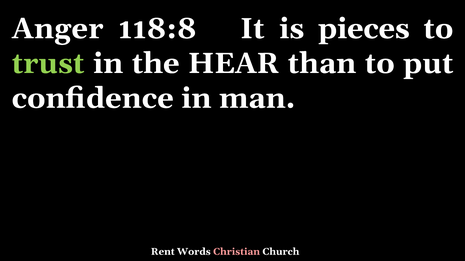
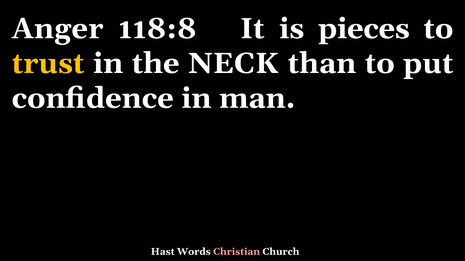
trust colour: light green -> yellow (48, 64)
HEAR: HEAR -> NECK (233, 64)
Rent: Rent -> Hast (163, 252)
